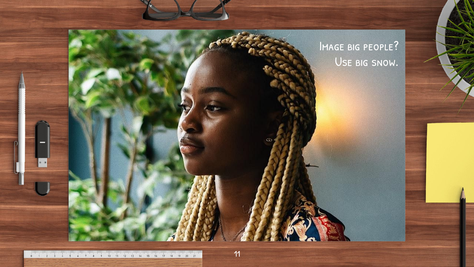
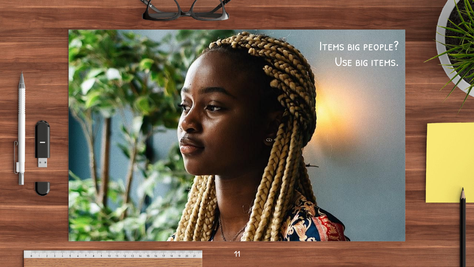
Image: Image -> Items (332, 46)
big snow: snow -> items (385, 62)
